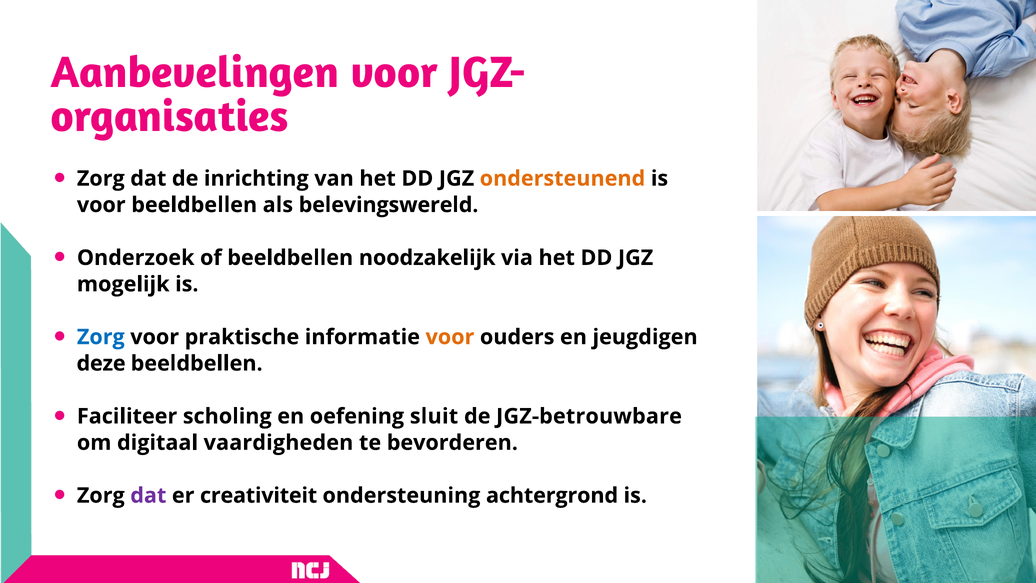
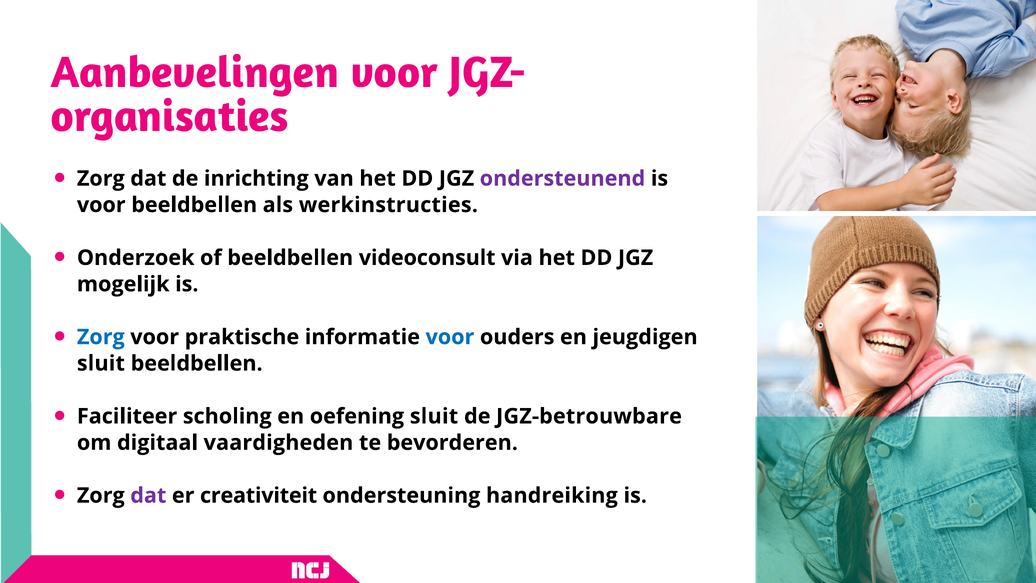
ondersteunend colour: orange -> purple (562, 178)
belevingswereld: belevingswereld -> werkinstructies (388, 205)
noodzakelijk: noodzakelijk -> videoconsult (427, 258)
voor colour: orange -> blue (450, 337)
deze: deze -> sluit (101, 363)
achtergrond: achtergrond -> handreiking (552, 495)
